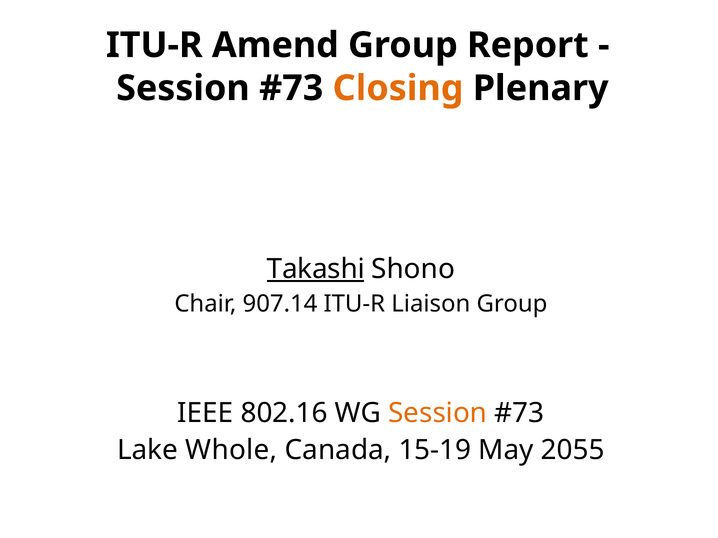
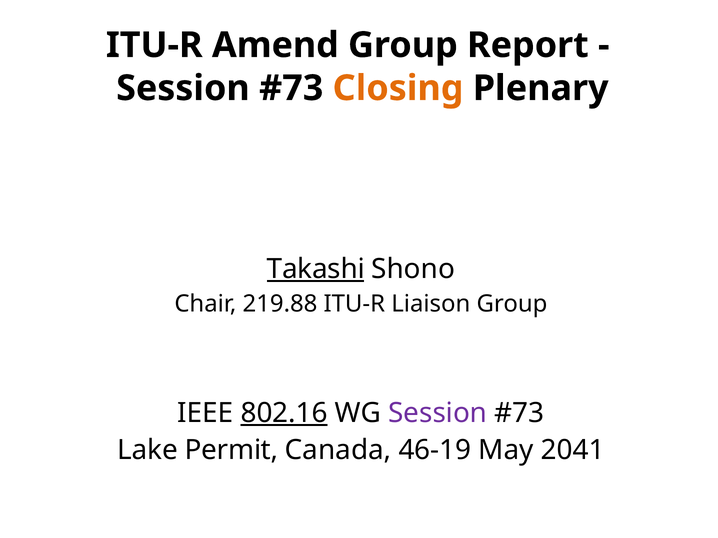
907.14: 907.14 -> 219.88 (280, 304)
802.16 underline: none -> present (284, 413)
Session colour: orange -> purple (438, 413)
Whole: Whole -> Permit (232, 451)
15-19: 15-19 -> 46-19 (435, 451)
2055: 2055 -> 2041 (573, 451)
